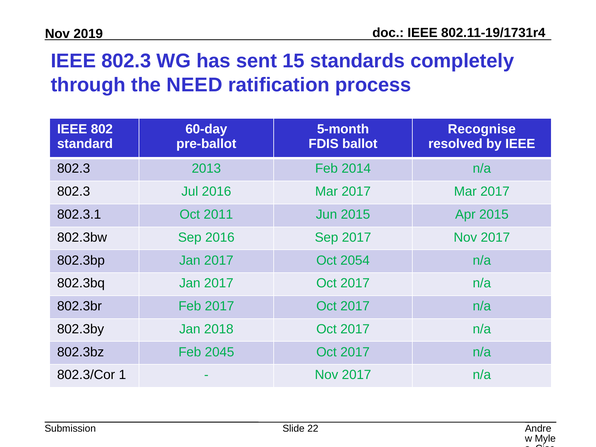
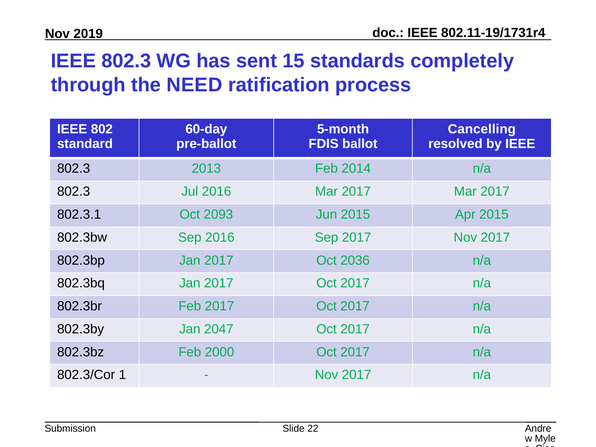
Recognise: Recognise -> Cancelling (482, 129)
2011: 2011 -> 2093 (218, 214)
2054: 2054 -> 2036 (355, 260)
2018: 2018 -> 2047 (219, 329)
2045: 2045 -> 2000 (220, 352)
